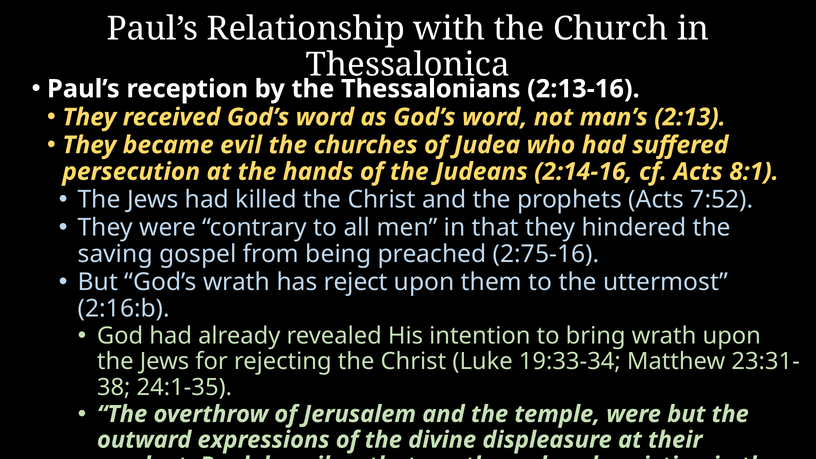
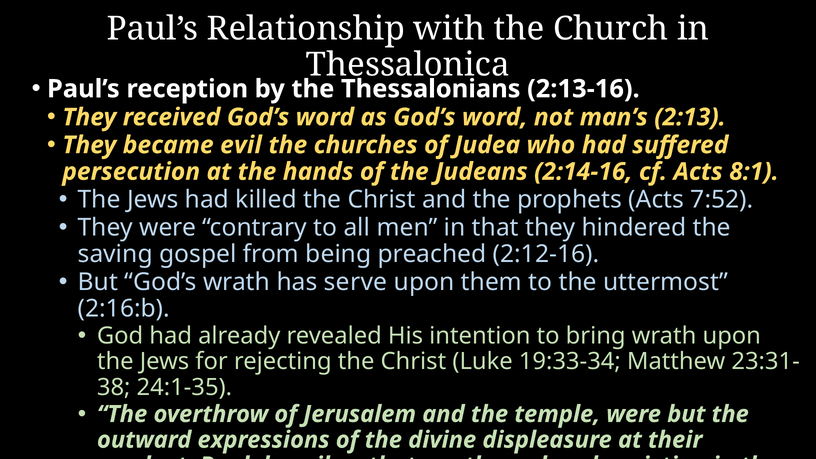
2:75-16: 2:75-16 -> 2:12-16 (546, 254)
reject: reject -> serve (356, 282)
